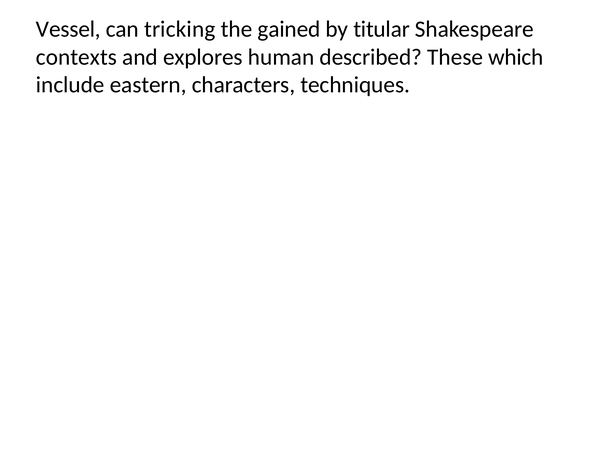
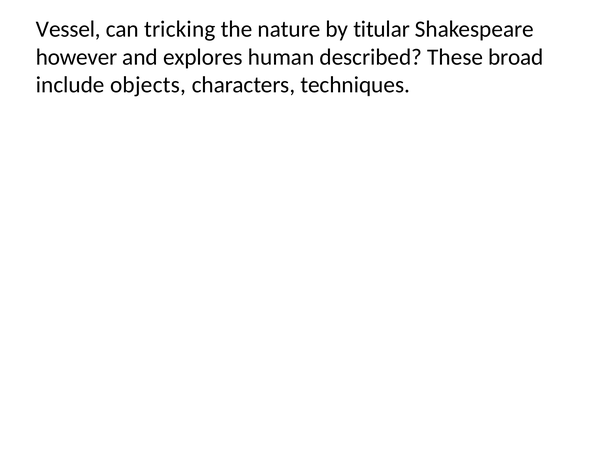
gained: gained -> nature (289, 29)
contexts: contexts -> however (77, 57)
which: which -> broad (516, 57)
eastern: eastern -> objects (148, 85)
